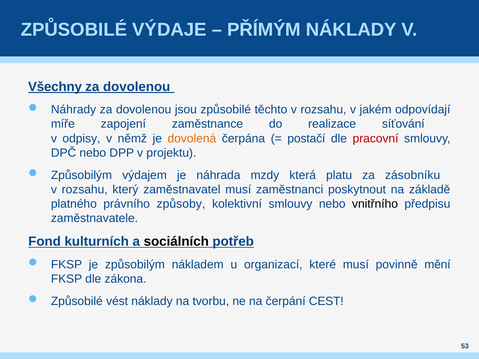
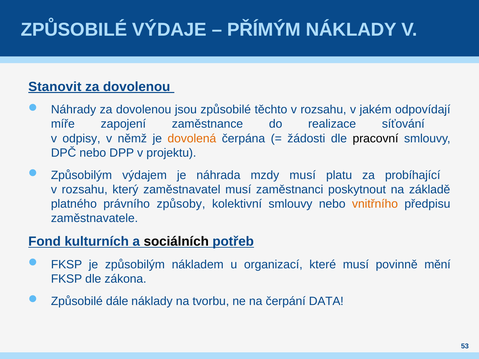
Všechny: Všechny -> Stanovit (55, 87)
postačí: postačí -> žádosti (306, 139)
pracovní colour: red -> black (376, 139)
mzdy která: která -> musí (303, 175)
zásobníku: zásobníku -> probíhající (413, 175)
vnitřního colour: black -> orange (375, 204)
vést: vést -> dále (117, 301)
CEST: CEST -> DATA (326, 301)
